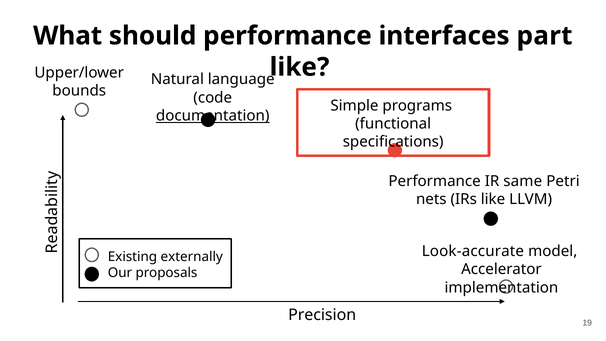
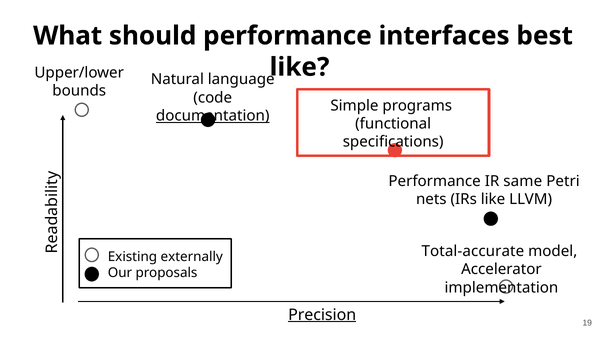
part: part -> best (545, 36)
Look-accurate: Look-accurate -> Total-accurate (473, 251)
Precision underline: none -> present (322, 315)
